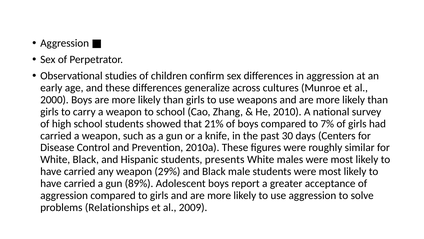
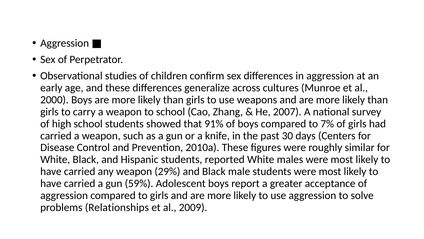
2010: 2010 -> 2007 (287, 112)
21%: 21% -> 91% (214, 123)
presents: presents -> reported (225, 159)
89%: 89% -> 59% (139, 183)
